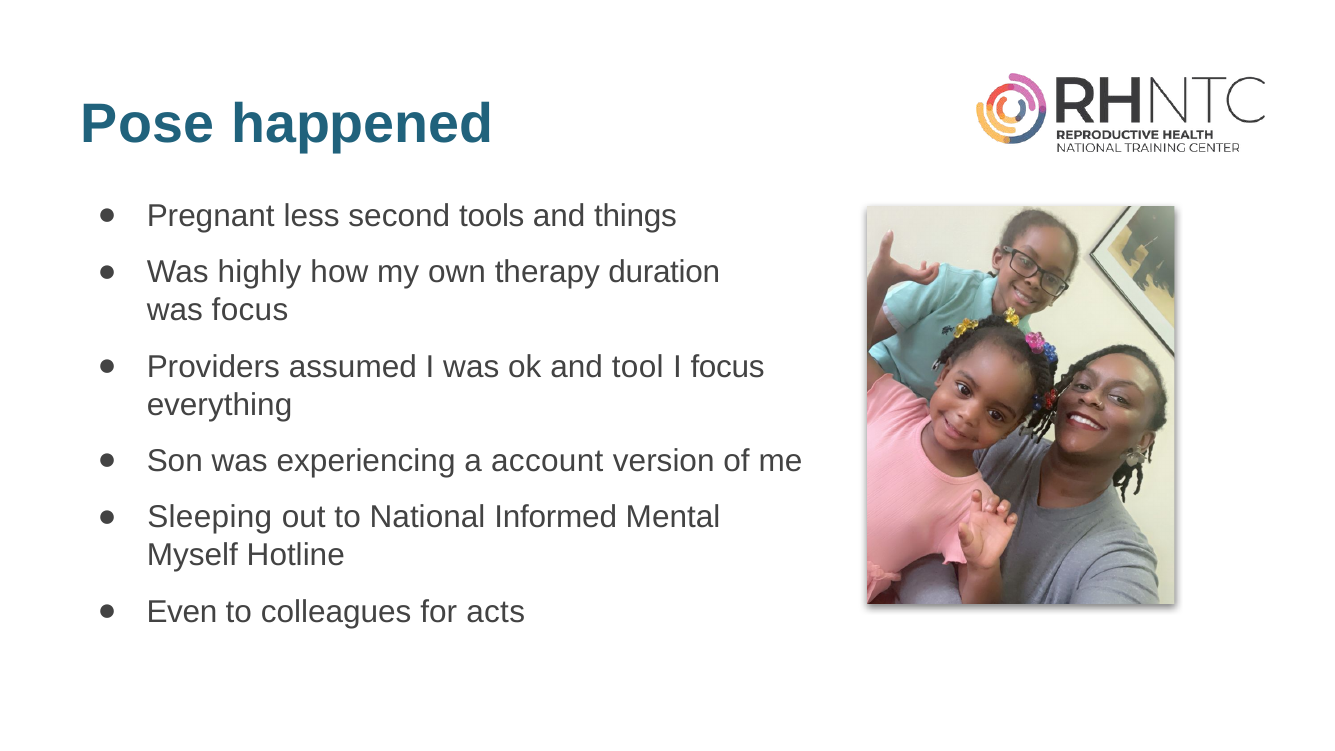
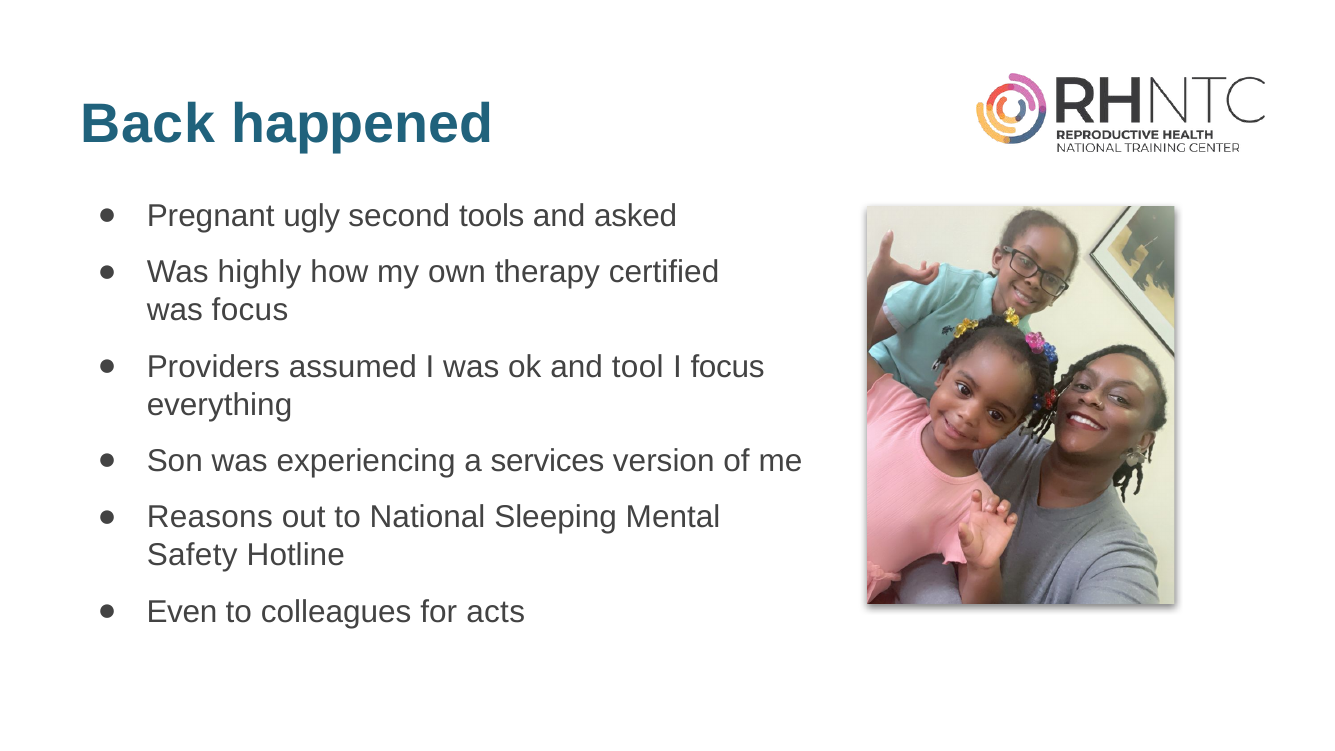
Pose: Pose -> Back (148, 124)
less: less -> ugly (312, 216)
things: things -> asked (636, 216)
duration: duration -> certified (664, 273)
account: account -> services (548, 461)
Sleeping: Sleeping -> Reasons (210, 517)
Informed: Informed -> Sleeping (556, 517)
Myself: Myself -> Safety (192, 555)
